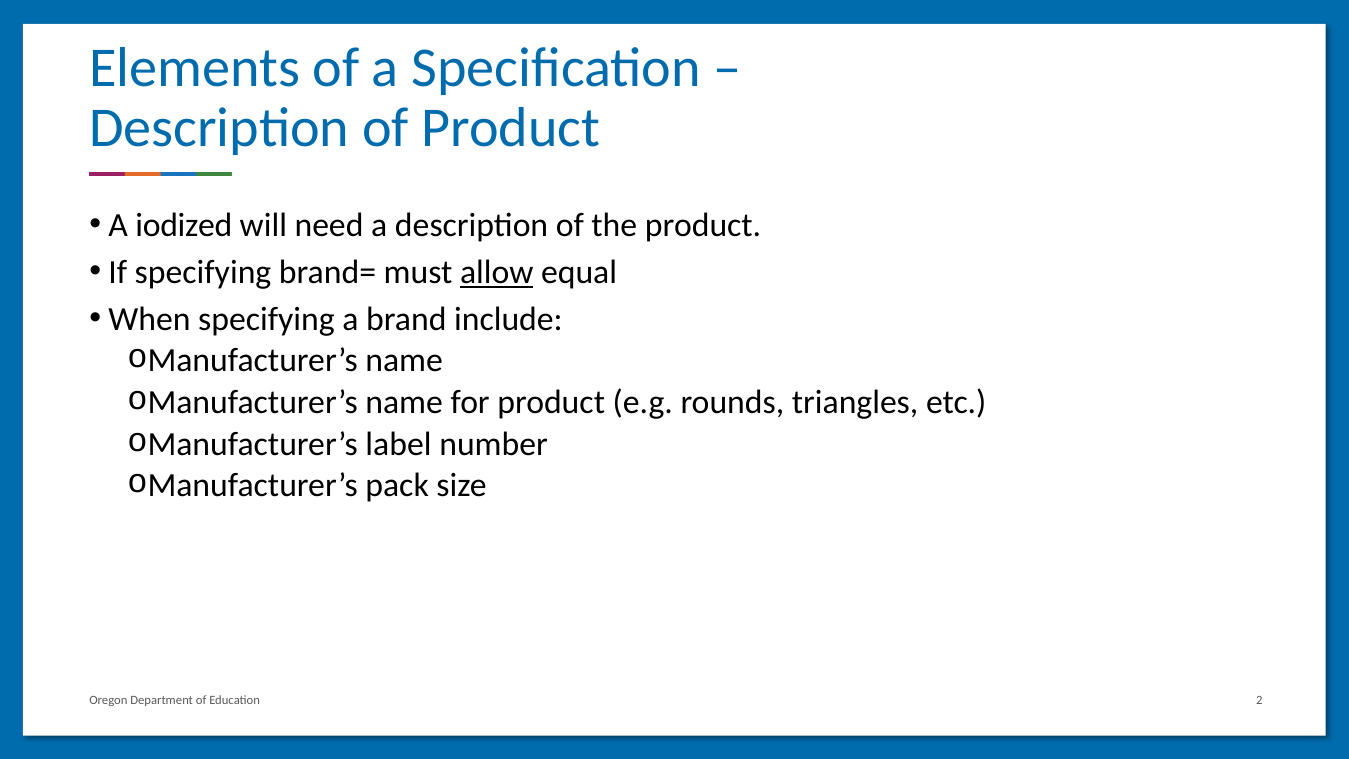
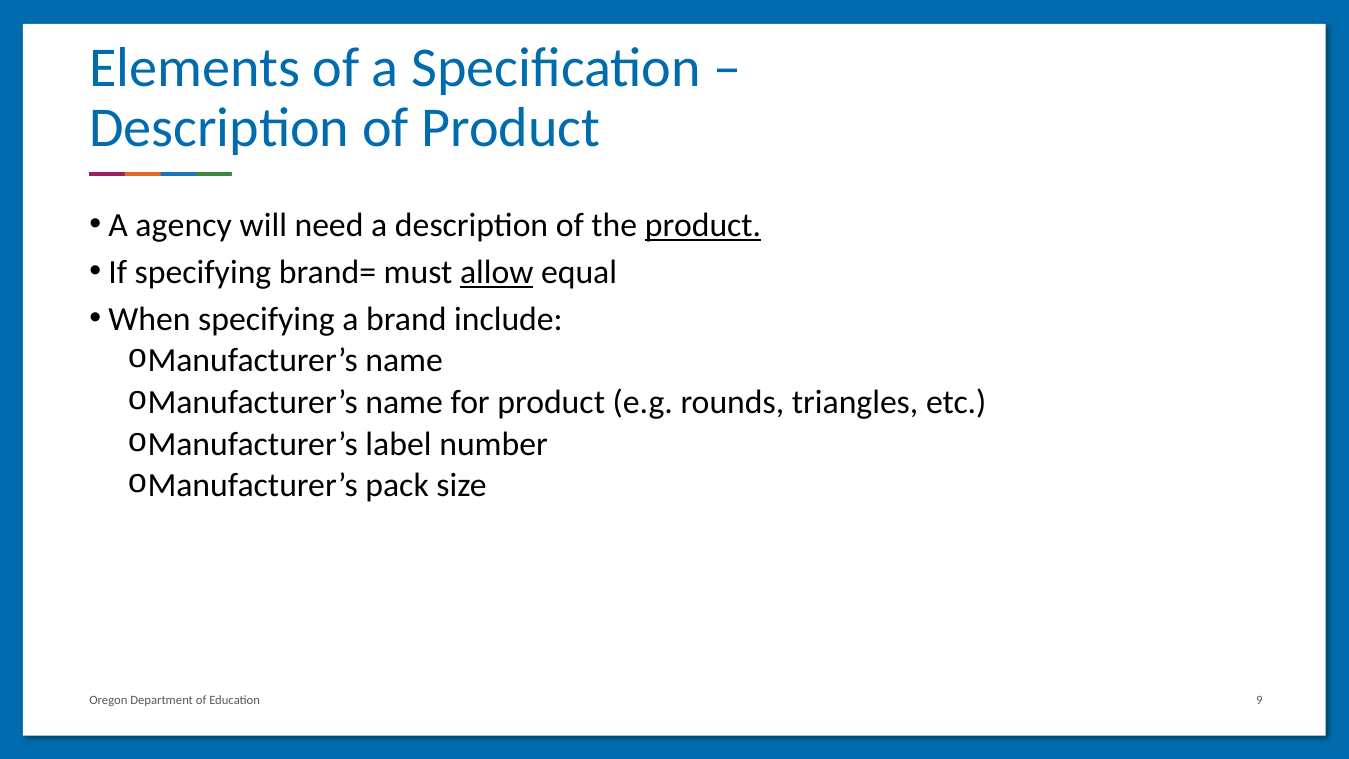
iodized: iodized -> agency (184, 225)
product underline: none -> present (703, 225)
2: 2 -> 9 (1259, 700)
